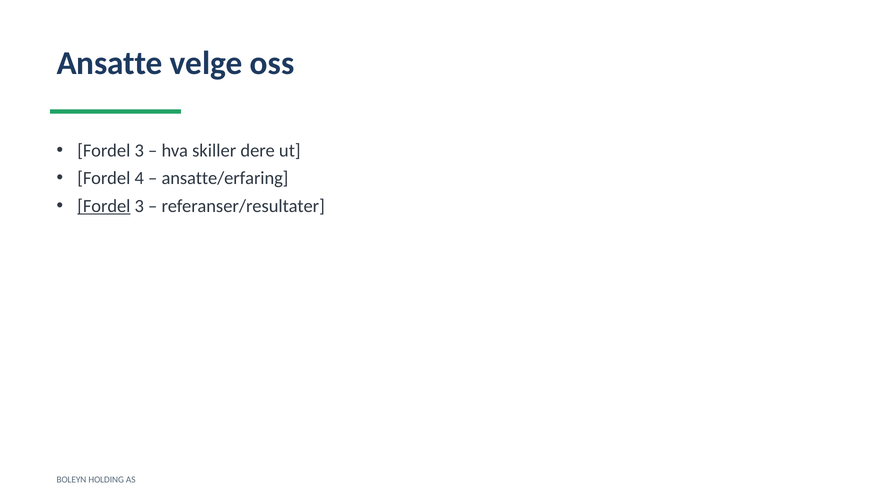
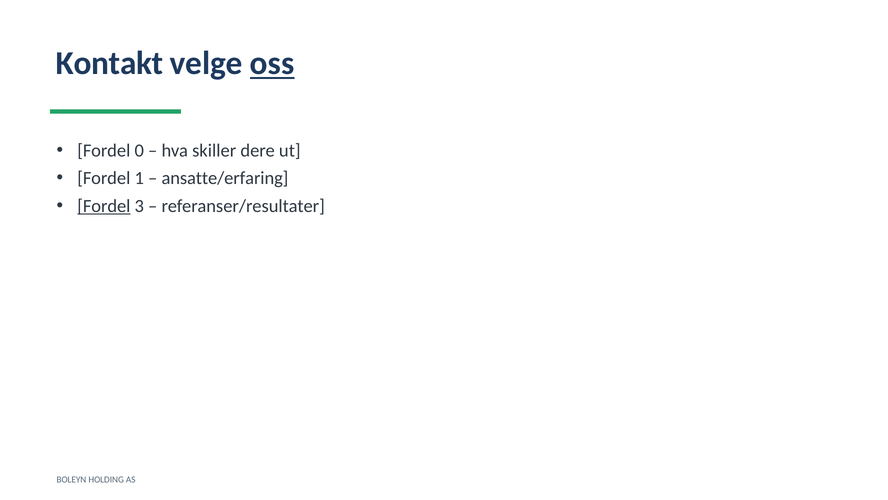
Ansatte: Ansatte -> Kontakt (110, 63)
oss underline: none -> present (272, 63)
3: 3 -> 0 (139, 150)
4: 4 -> 1 (139, 178)
